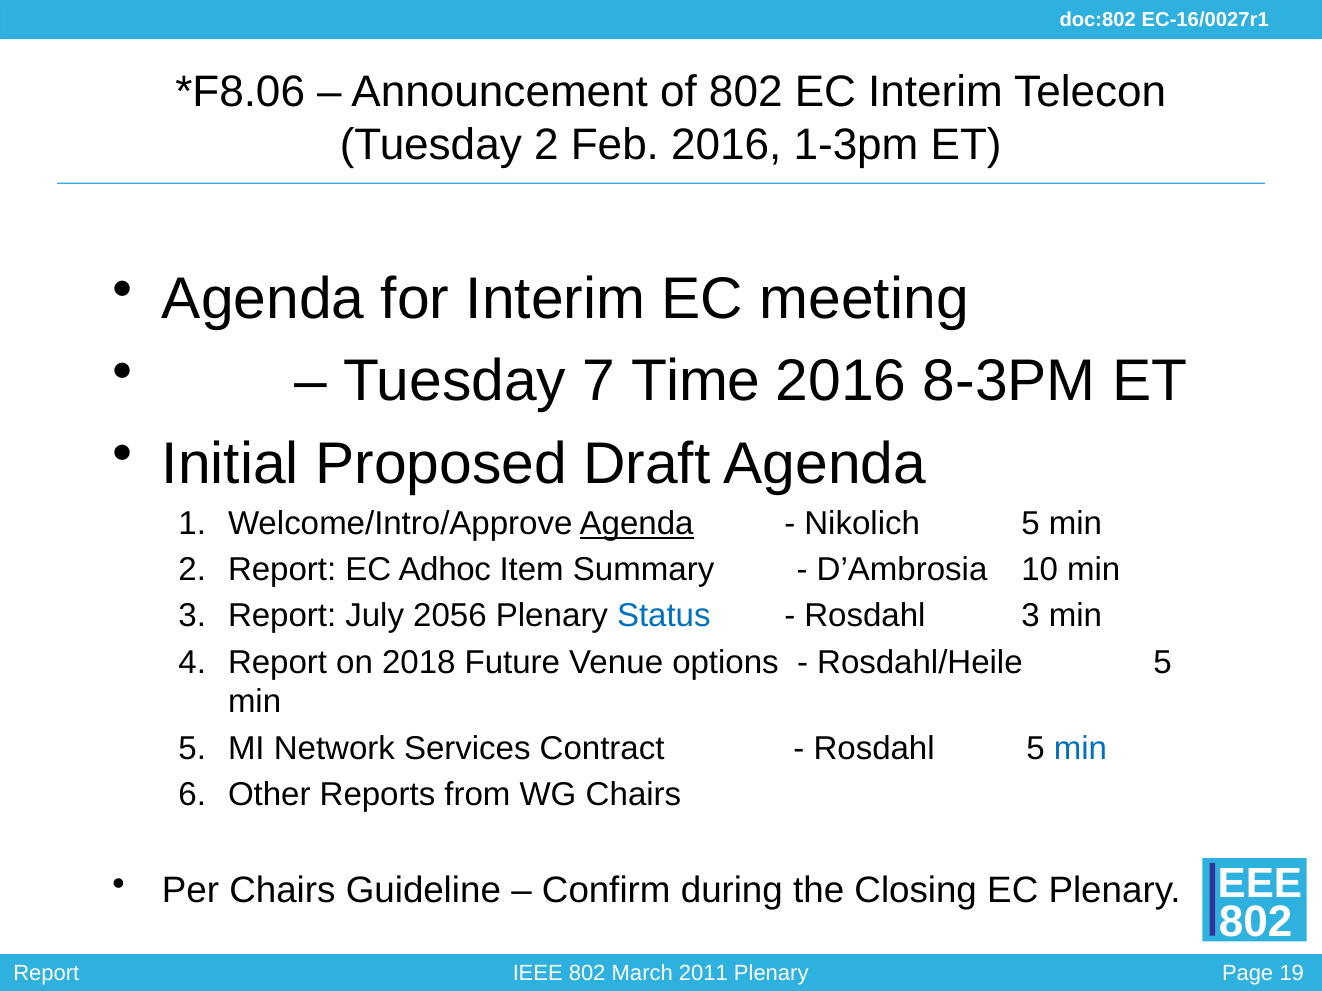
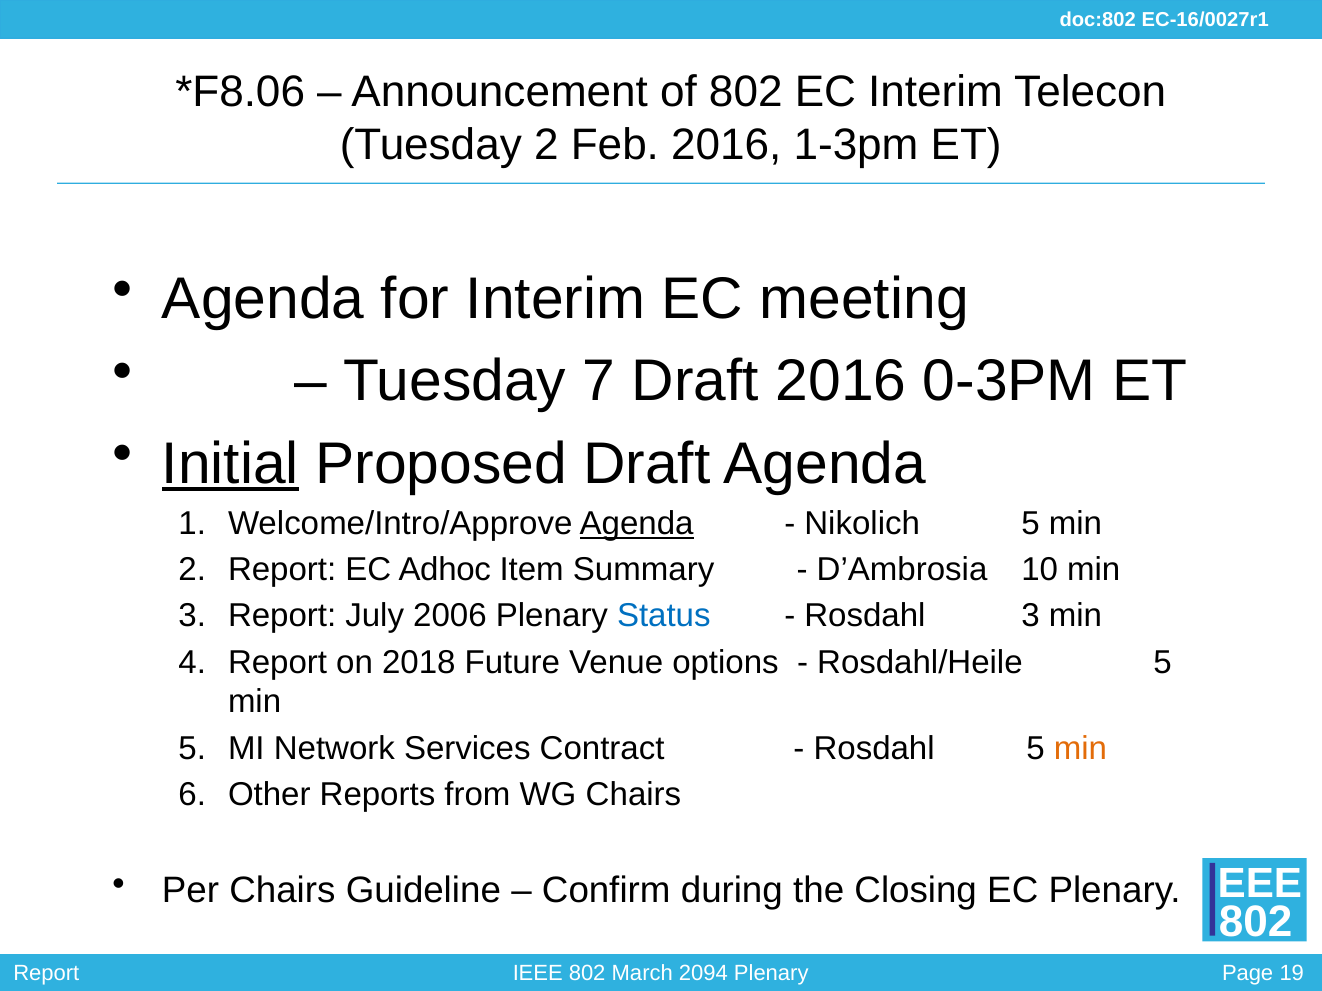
7 Time: Time -> Draft (696, 382)
8-3PM: 8-3PM -> 0-3PM (1009, 382)
Initial underline: none -> present (230, 464)
2056: 2056 -> 2006 (450, 616)
min colour: blue -> orange (1080, 749)
2011: 2011 -> 2094 (703, 974)
